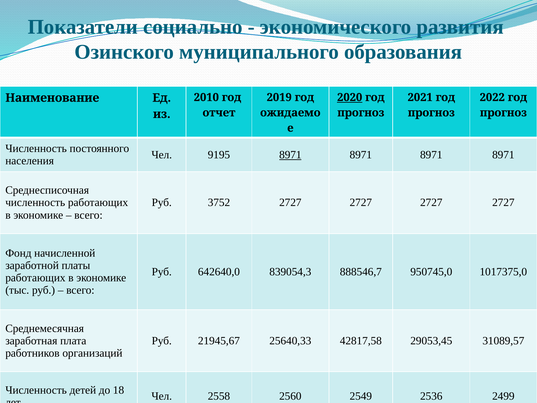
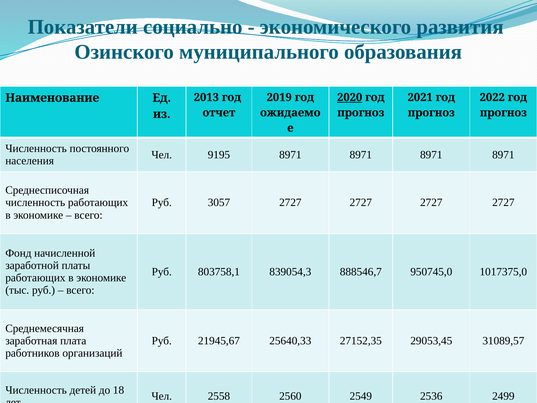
2010: 2010 -> 2013 (206, 97)
8971 underline: present -> none (290, 155)
3752: 3752 -> 3057 (219, 203)
642640,0: 642640,0 -> 803758,1 (219, 272)
42817,58: 42817,58 -> 27152,35 (361, 341)
